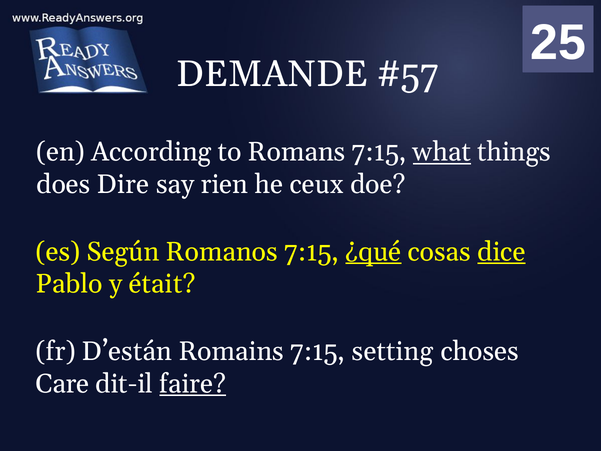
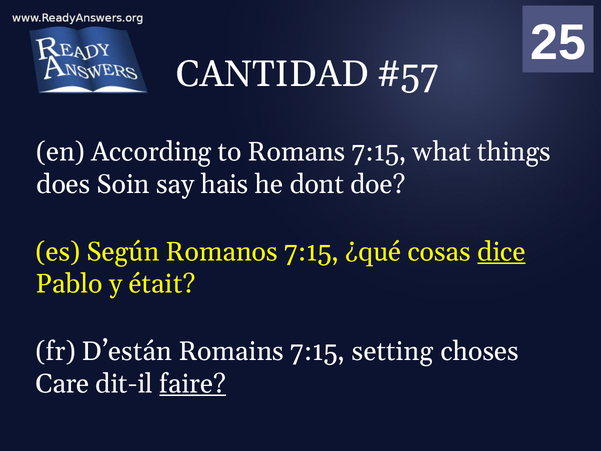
DEMANDE: DEMANDE -> CANTIDAD (272, 74)
what underline: present -> none (442, 152)
Dire: Dire -> Soin (123, 184)
rien: rien -> hais (225, 184)
ceux: ceux -> dont (317, 184)
¿qué underline: present -> none (373, 252)
